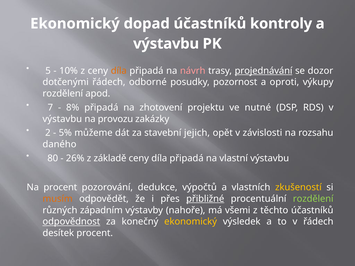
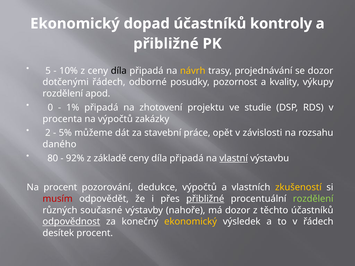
výstavbu: výstavbu -> přibližné (166, 44)
díla colour: orange -> black (119, 71)
návrh colour: pink -> yellow (193, 71)
projednávání underline: present -> none (264, 71)
oproti: oproti -> kvality (284, 82)
7: 7 -> 0 (50, 108)
8%: 8% -> 1% (73, 108)
nutné: nutné -> studie (258, 108)
výstavbu: výstavbu -> procenta (62, 119)
na provozu: provozu -> výpočtů (115, 119)
jejich: jejich -> práce (197, 133)
26%: 26% -> 92% (75, 158)
vlastní underline: none -> present (234, 158)
musím colour: orange -> red (58, 199)
západním: západním -> současné (101, 210)
má všemi: všemi -> dozor (238, 210)
